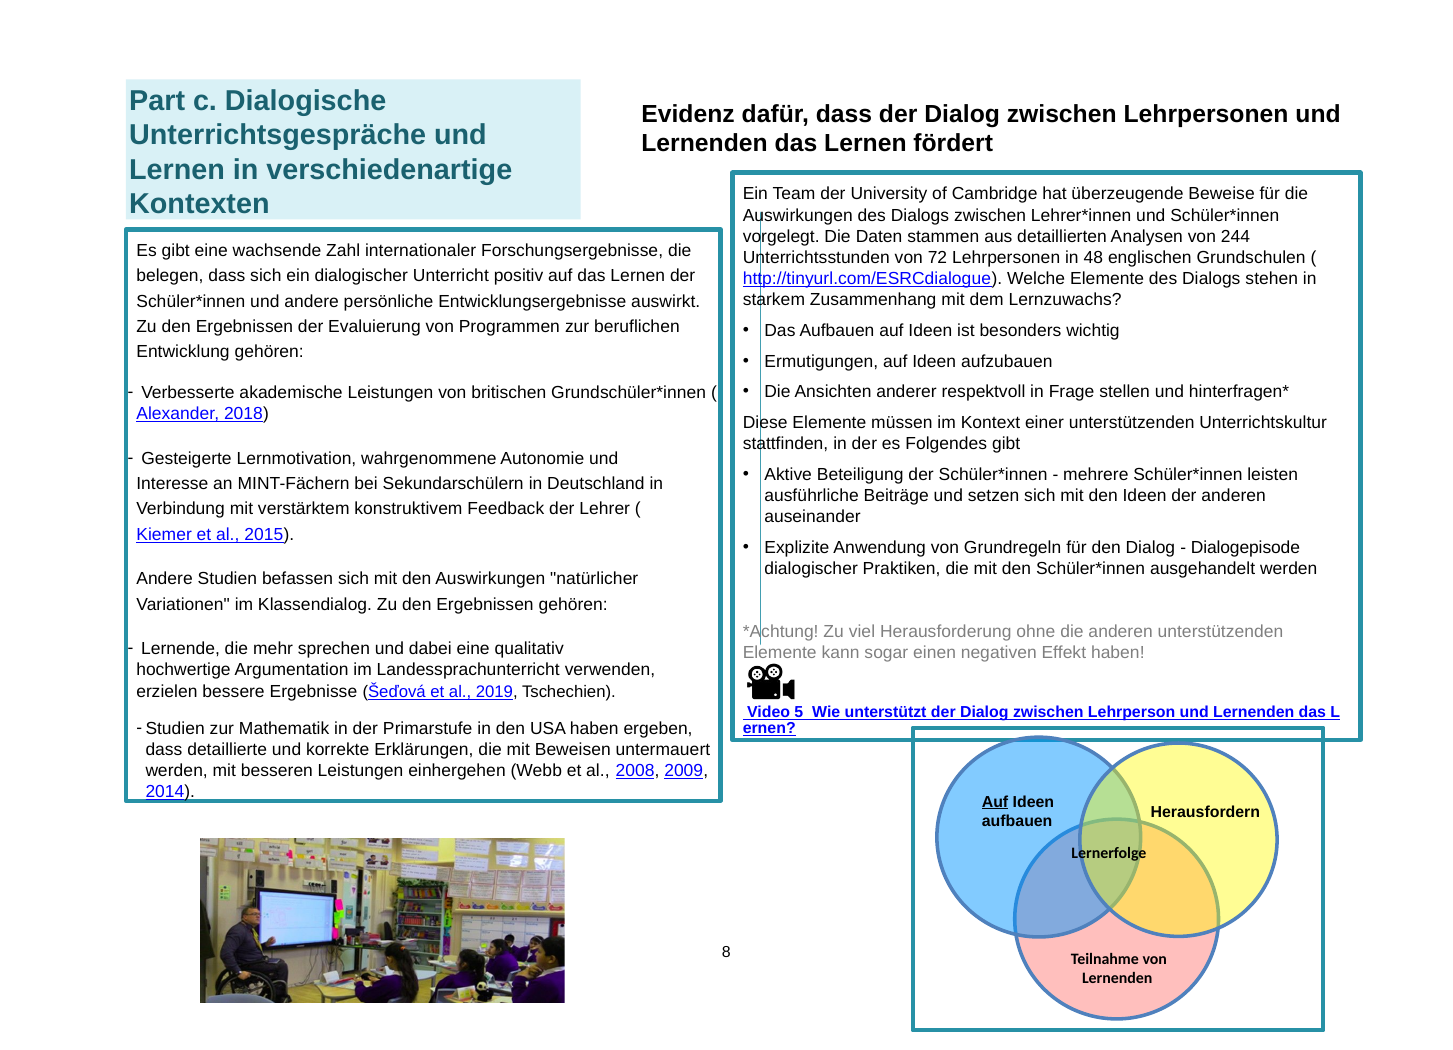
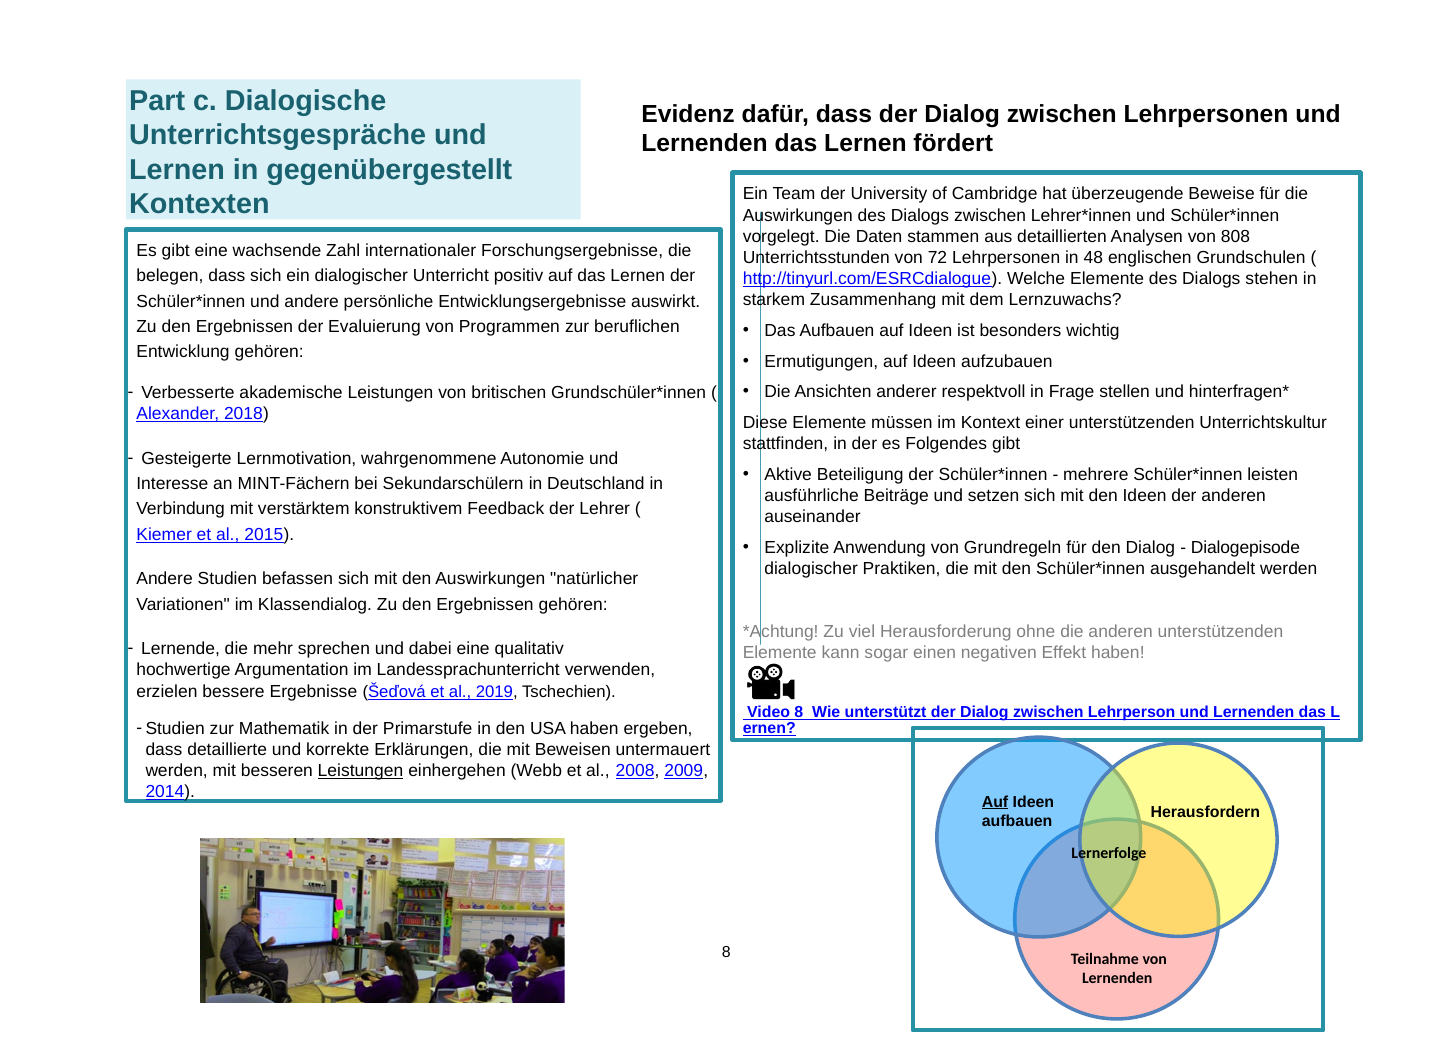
verschiedenartige: verschiedenartige -> gegenübergestellt (389, 170)
244: 244 -> 808 (1235, 237)
5: 5 -> 8 (799, 712)
Leistungen underline: none -> present (361, 771)
